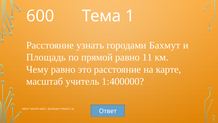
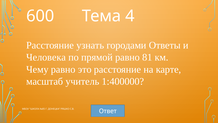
1: 1 -> 4 (130, 16)
Бахмут: Бахмут -> Ответы (165, 45)
Площадь: Площадь -> Человека (46, 57)
11: 11 -> 81 (147, 57)
